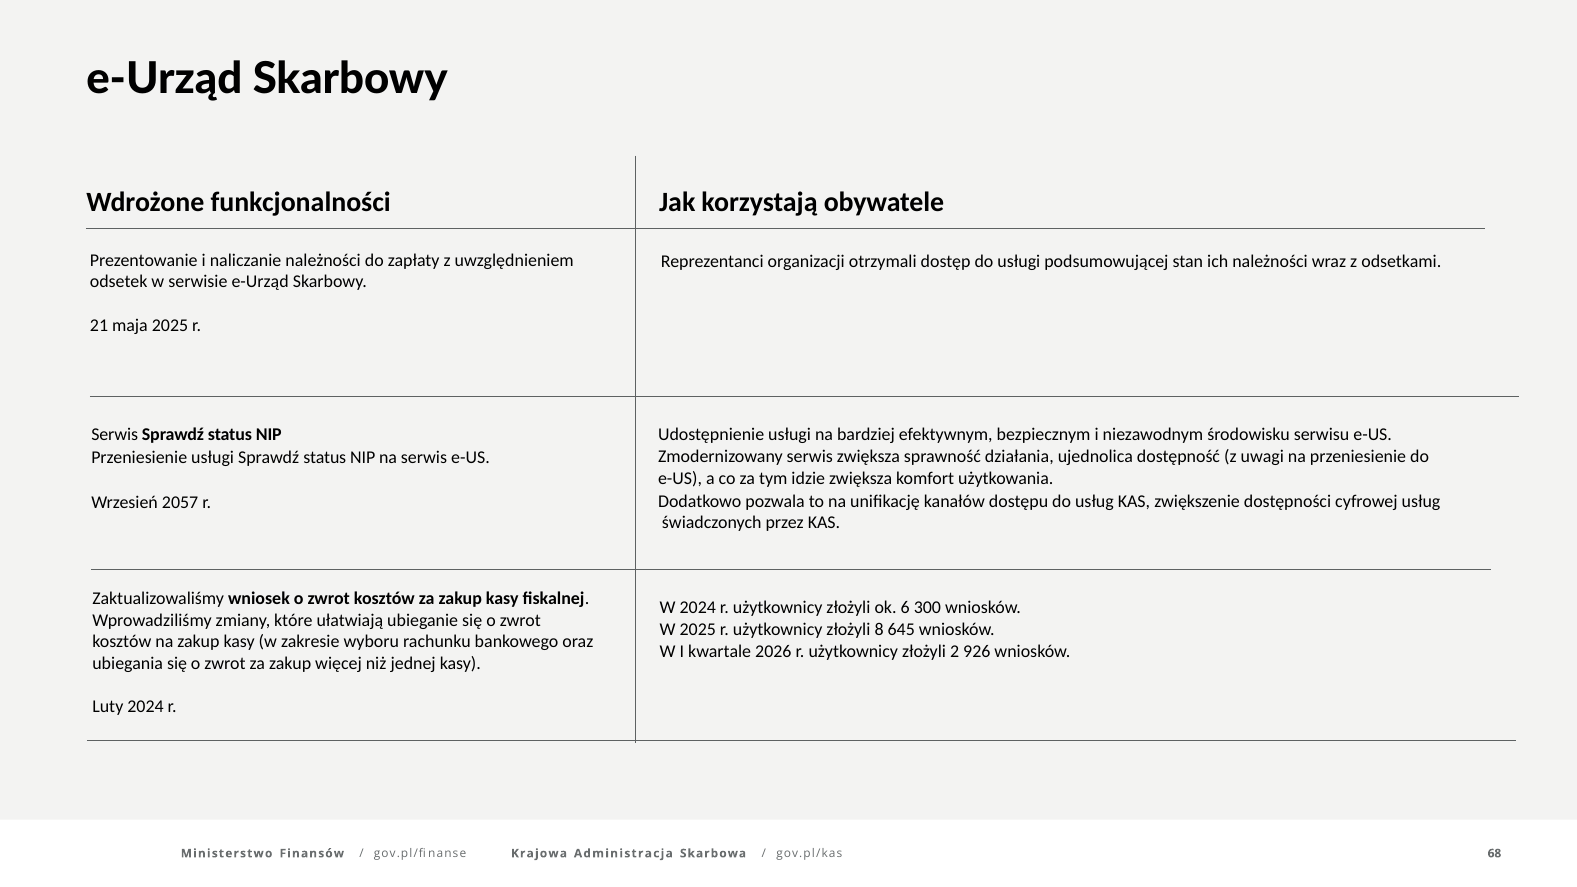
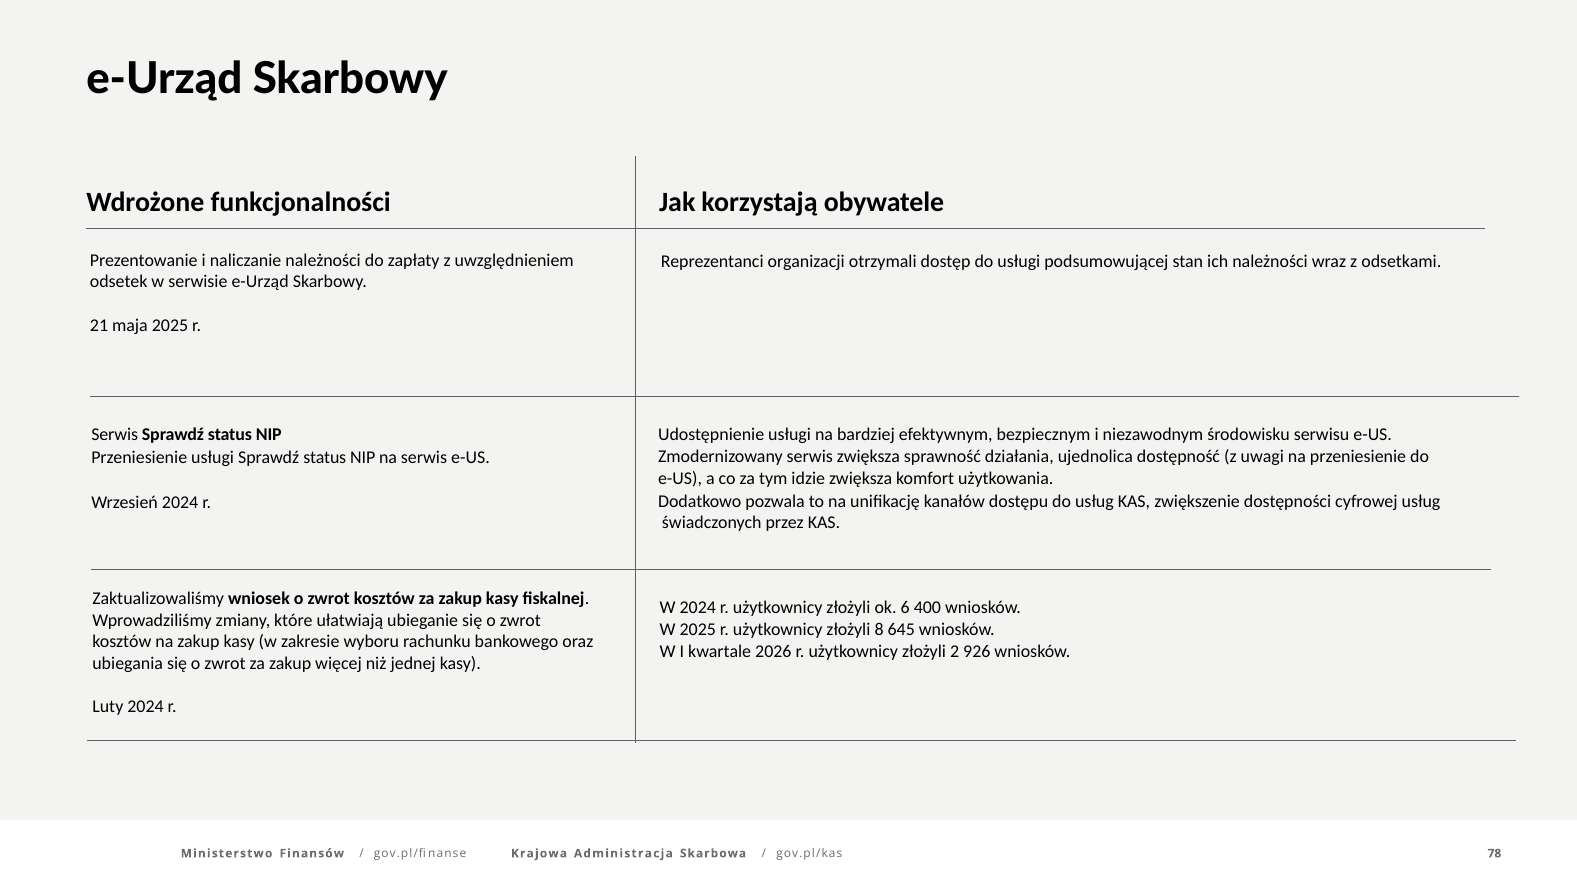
Wrzesień 2057: 2057 -> 2024 (180, 503)
300: 300 -> 400 (927, 608)
68: 68 -> 78 (1494, 854)
